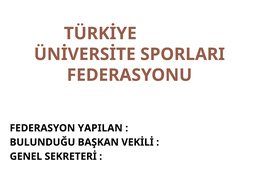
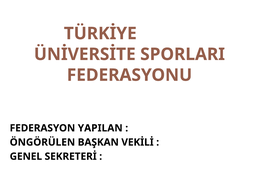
BULUNDUĞU: BULUNDUĞU -> ÖNGÖRÜLEN (42, 142)
